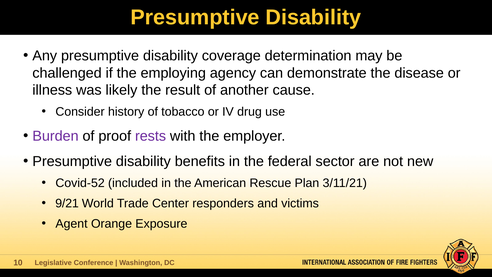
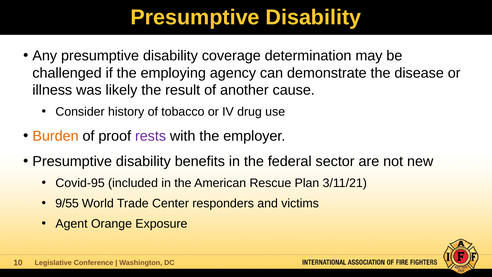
Burden colour: purple -> orange (55, 136)
Covid-52: Covid-52 -> Covid-95 (80, 183)
9/21: 9/21 -> 9/55 (67, 203)
